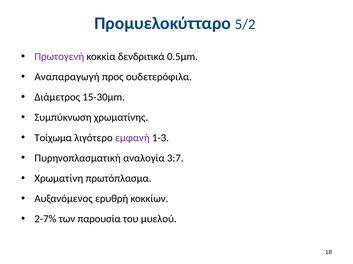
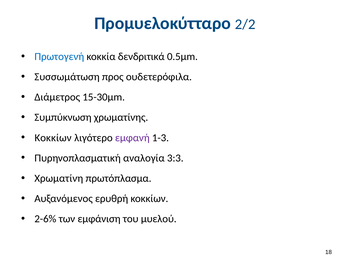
5/2: 5/2 -> 2/2 (245, 24)
Πρωτογενή colour: purple -> blue (59, 57)
Αναπαραγωγή: Αναπαραγωγή -> Συσσωμάτωση (67, 77)
Τοίχωμα: Τοίχωμα -> Κοκκίων (53, 138)
3:7: 3:7 -> 3:3 (175, 158)
2-7%: 2-7% -> 2-6% (45, 219)
παρουσία: παρουσία -> εμφάνιση (99, 219)
